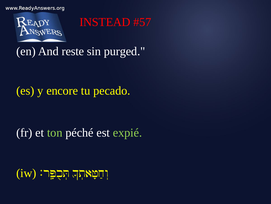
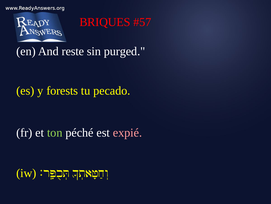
INSTEAD: INSTEAD -> BRIQUES (105, 22)
encore: encore -> forests (62, 90)
expié colour: light green -> pink (128, 132)
